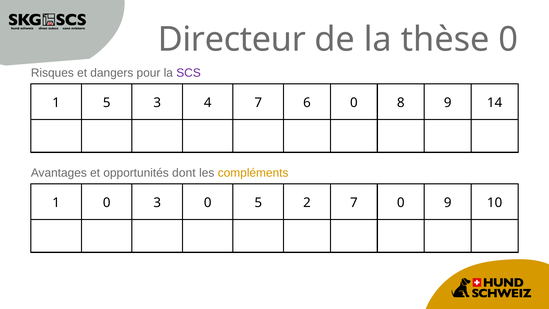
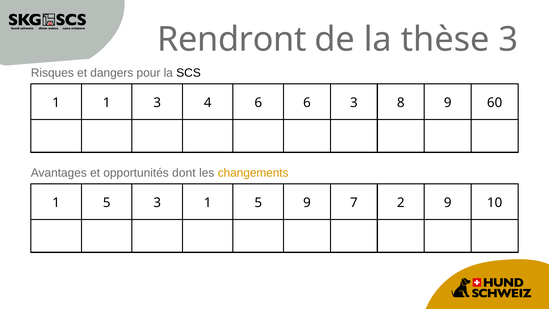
Directeur: Directeur -> Rendront (232, 39)
thèse 0: 0 -> 3 (508, 39)
SCS colour: purple -> black (189, 73)
1 5: 5 -> 1 (107, 103)
4 7: 7 -> 6 (258, 103)
6 0: 0 -> 3 (354, 103)
14: 14 -> 60 (495, 103)
compléments: compléments -> changements (253, 173)
0: 0 -> 5 (107, 203)
0: 0 -> 1 (208, 203)
5 2: 2 -> 9 (307, 203)
7 0: 0 -> 2 (401, 203)
